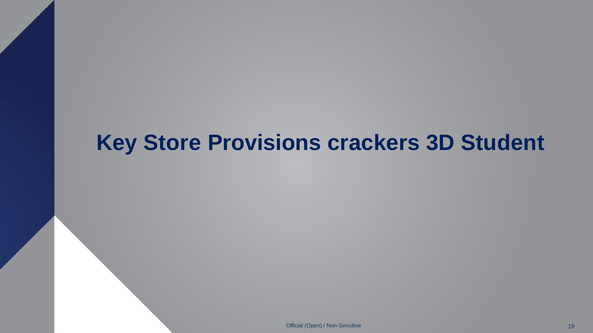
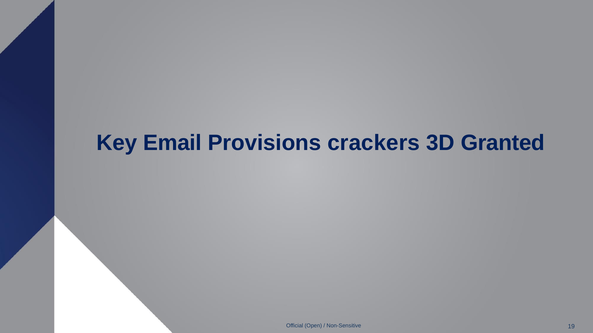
Store: Store -> Email (173, 143)
Student: Student -> Granted (503, 143)
